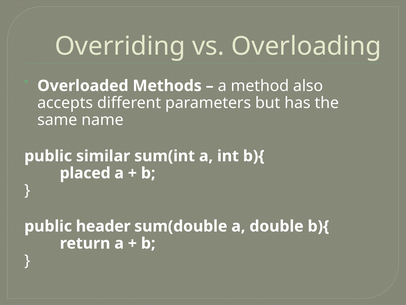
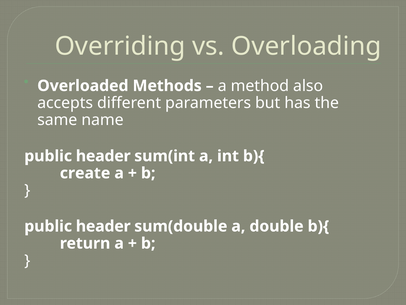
similar: similar -> header (103, 156)
placed: placed -> create (85, 173)
